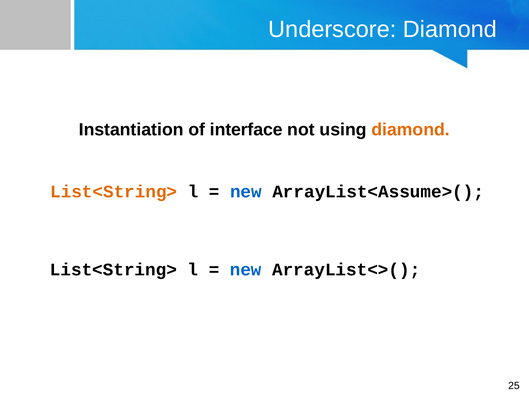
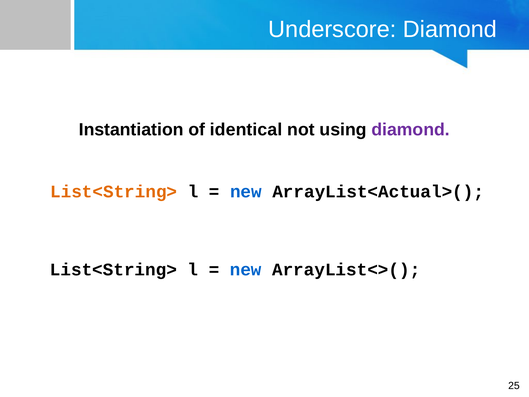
interface: interface -> identical (246, 130)
diamond colour: orange -> purple (411, 130)
ArrayList<Assume>(: ArrayList<Assume>( -> ArrayList<Actual>( (378, 192)
